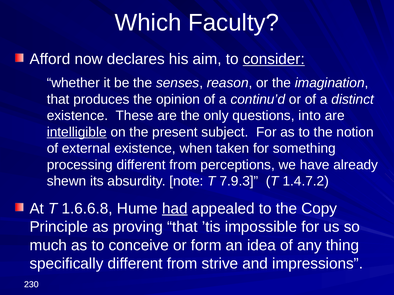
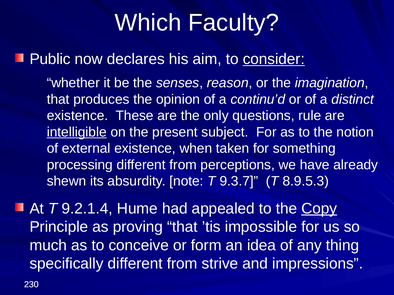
Afford: Afford -> Public (50, 59)
into: into -> rule (310, 116)
7.9.3: 7.9.3 -> 9.3.7 (239, 181)
1.4.7.2: 1.4.7.2 -> 8.9.5.3 (306, 181)
1.6.6.8: 1.6.6.8 -> 9.2.1.4 (87, 209)
had underline: present -> none (175, 209)
Copy underline: none -> present (319, 209)
